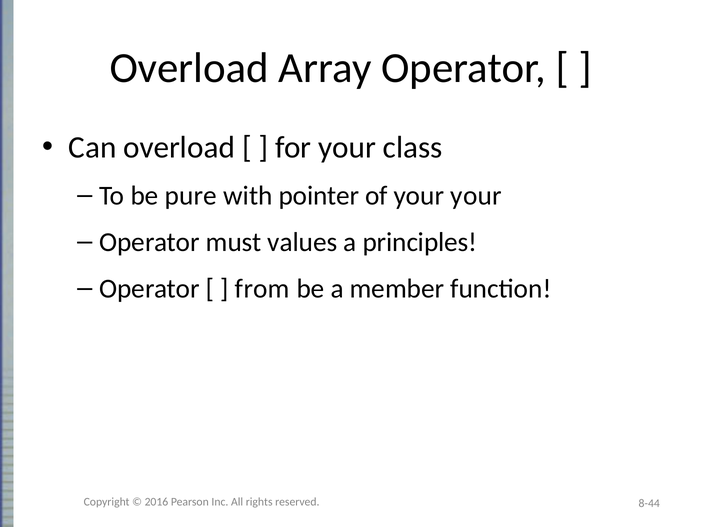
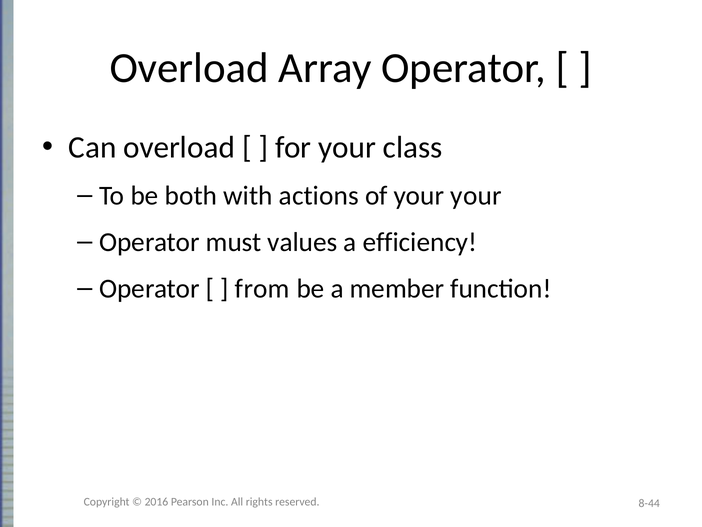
pure: pure -> both (191, 196)
pointer: pointer -> actions (319, 196)
principles: principles -> efficiency (420, 242)
